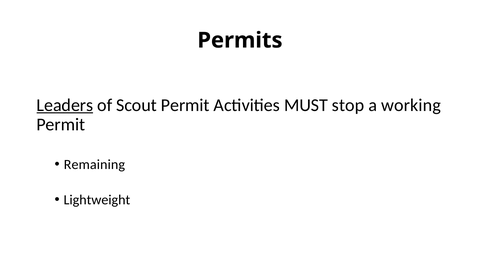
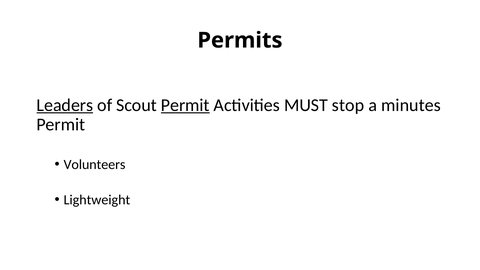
Permit underline: none -> present (185, 105)
working: working -> minutes (411, 105)
Remaining: Remaining -> Volunteers (95, 164)
